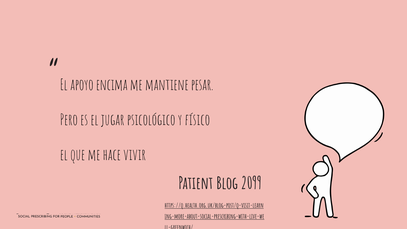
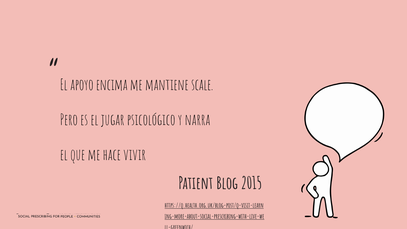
pesar: pesar -> scale (202, 85)
físico: físico -> narra (197, 120)
2099: 2099 -> 2015 (252, 183)
